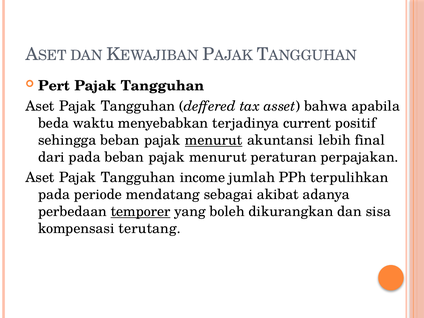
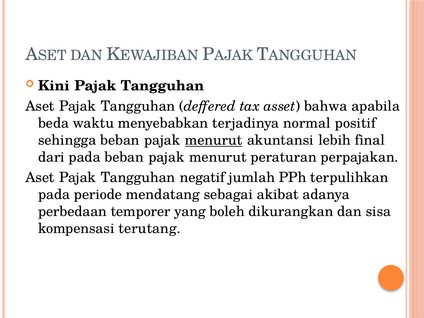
Pert: Pert -> Kini (54, 86)
current: current -> normal (307, 123)
income: income -> negatif (202, 178)
temporer underline: present -> none (141, 212)
